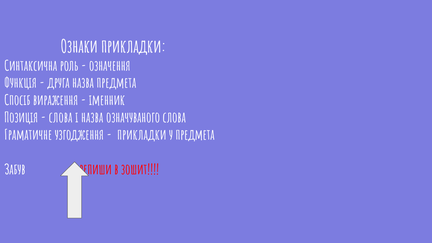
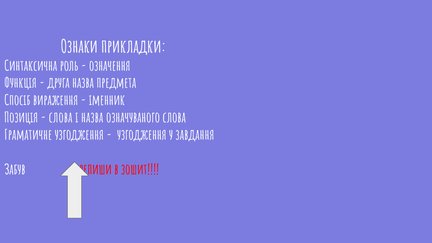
прикладки: прикладки -> узгодження (142, 135)
у предмета: предмета -> завдання (195, 135)
